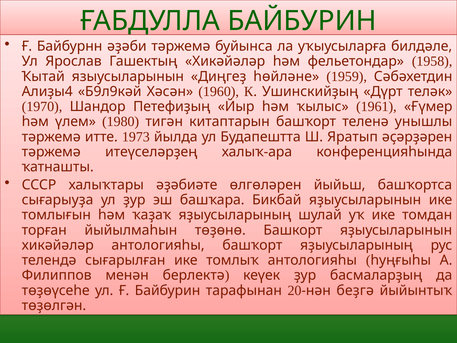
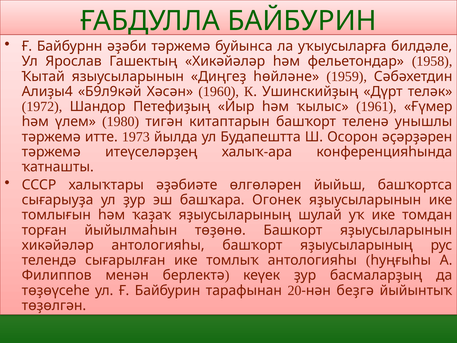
1970: 1970 -> 1972 (42, 107)
Яратып: Яратып -> Осорон (353, 137)
Бикбай: Бикбай -> Огонек (277, 200)
